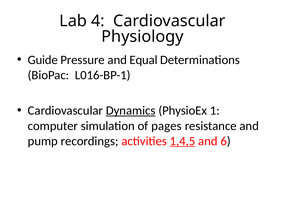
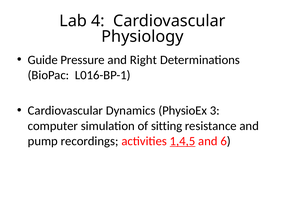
Equal: Equal -> Right (143, 60)
Dynamics underline: present -> none (131, 110)
1: 1 -> 3 (215, 110)
pages: pages -> sitting (167, 126)
